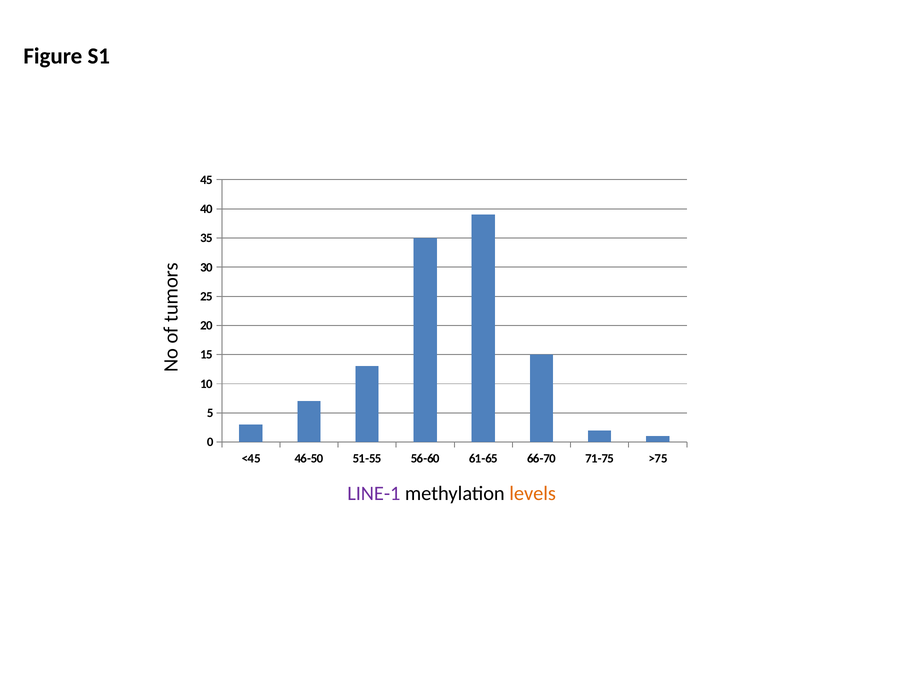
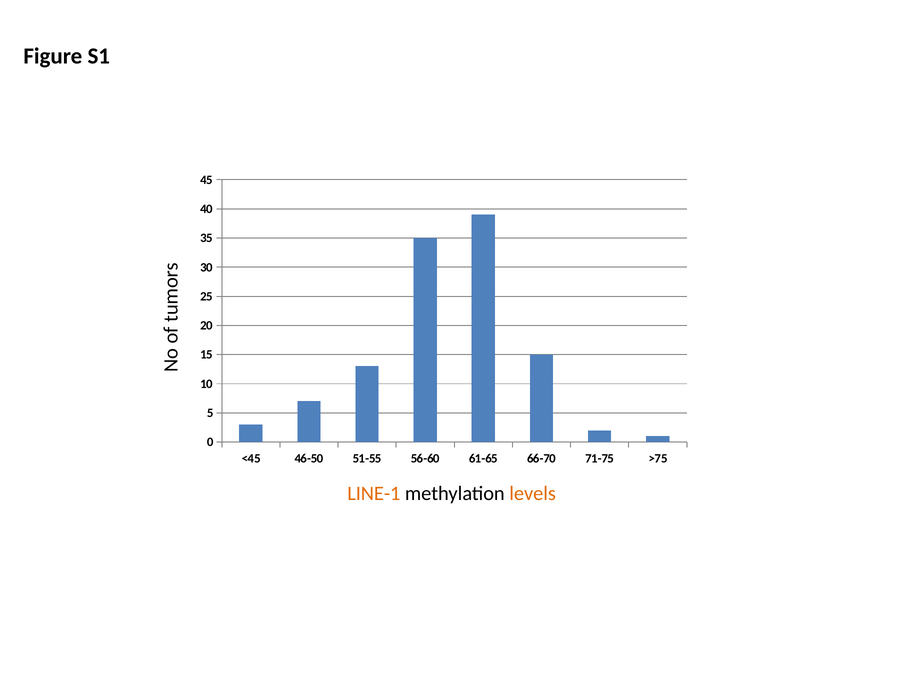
LINE-1 colour: purple -> orange (374, 493)
